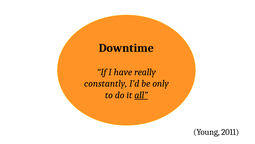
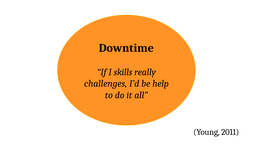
have: have -> skills (123, 72)
constantly: constantly -> challenges (106, 83)
only: only -> help (161, 83)
all underline: present -> none (141, 95)
